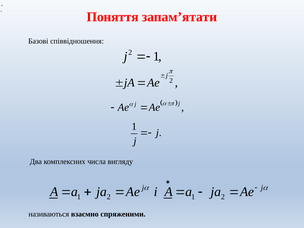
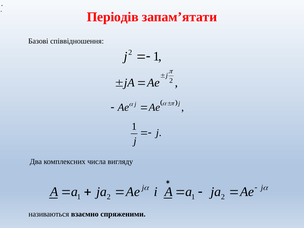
Поняття: Поняття -> Періодів (113, 17)
